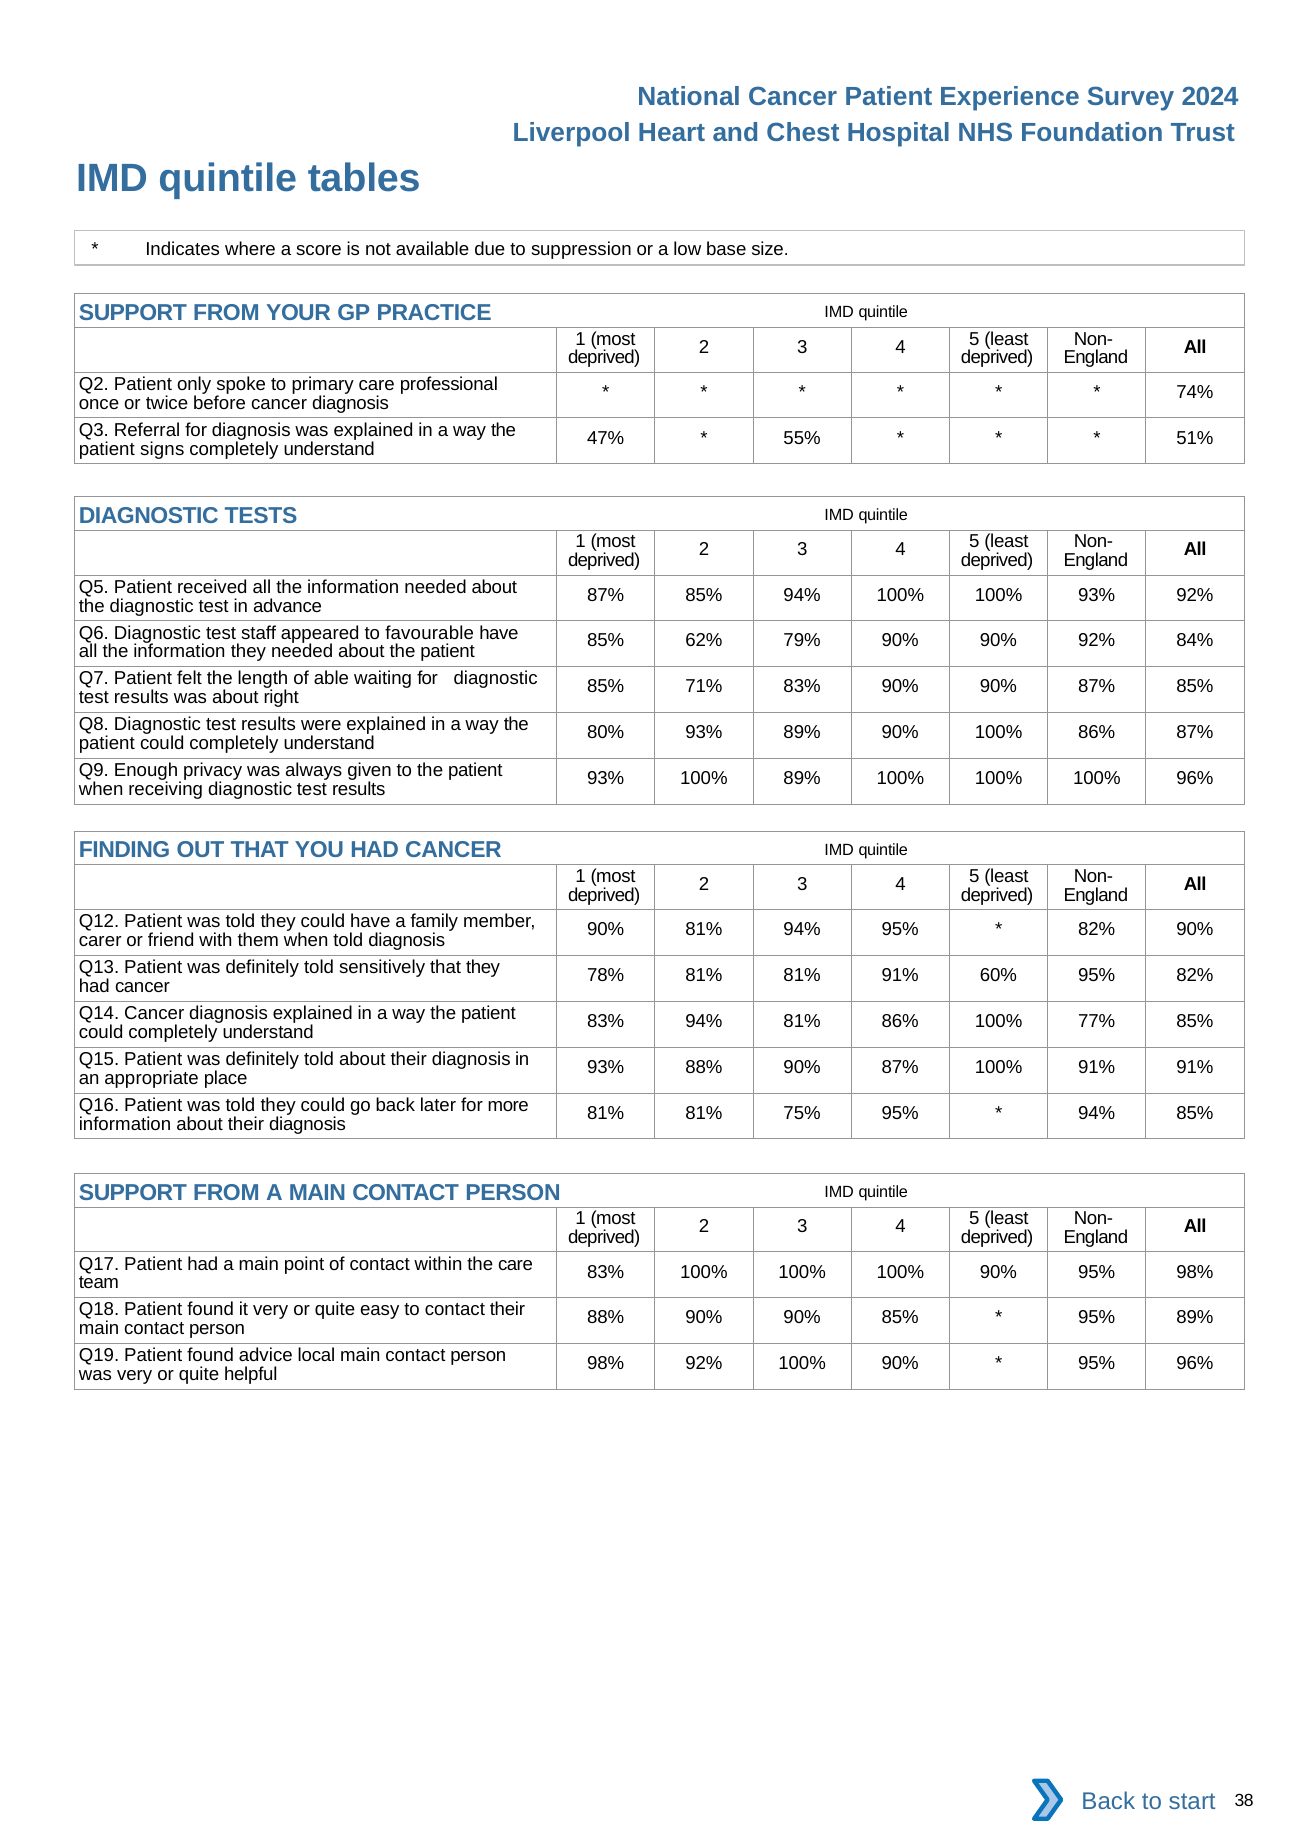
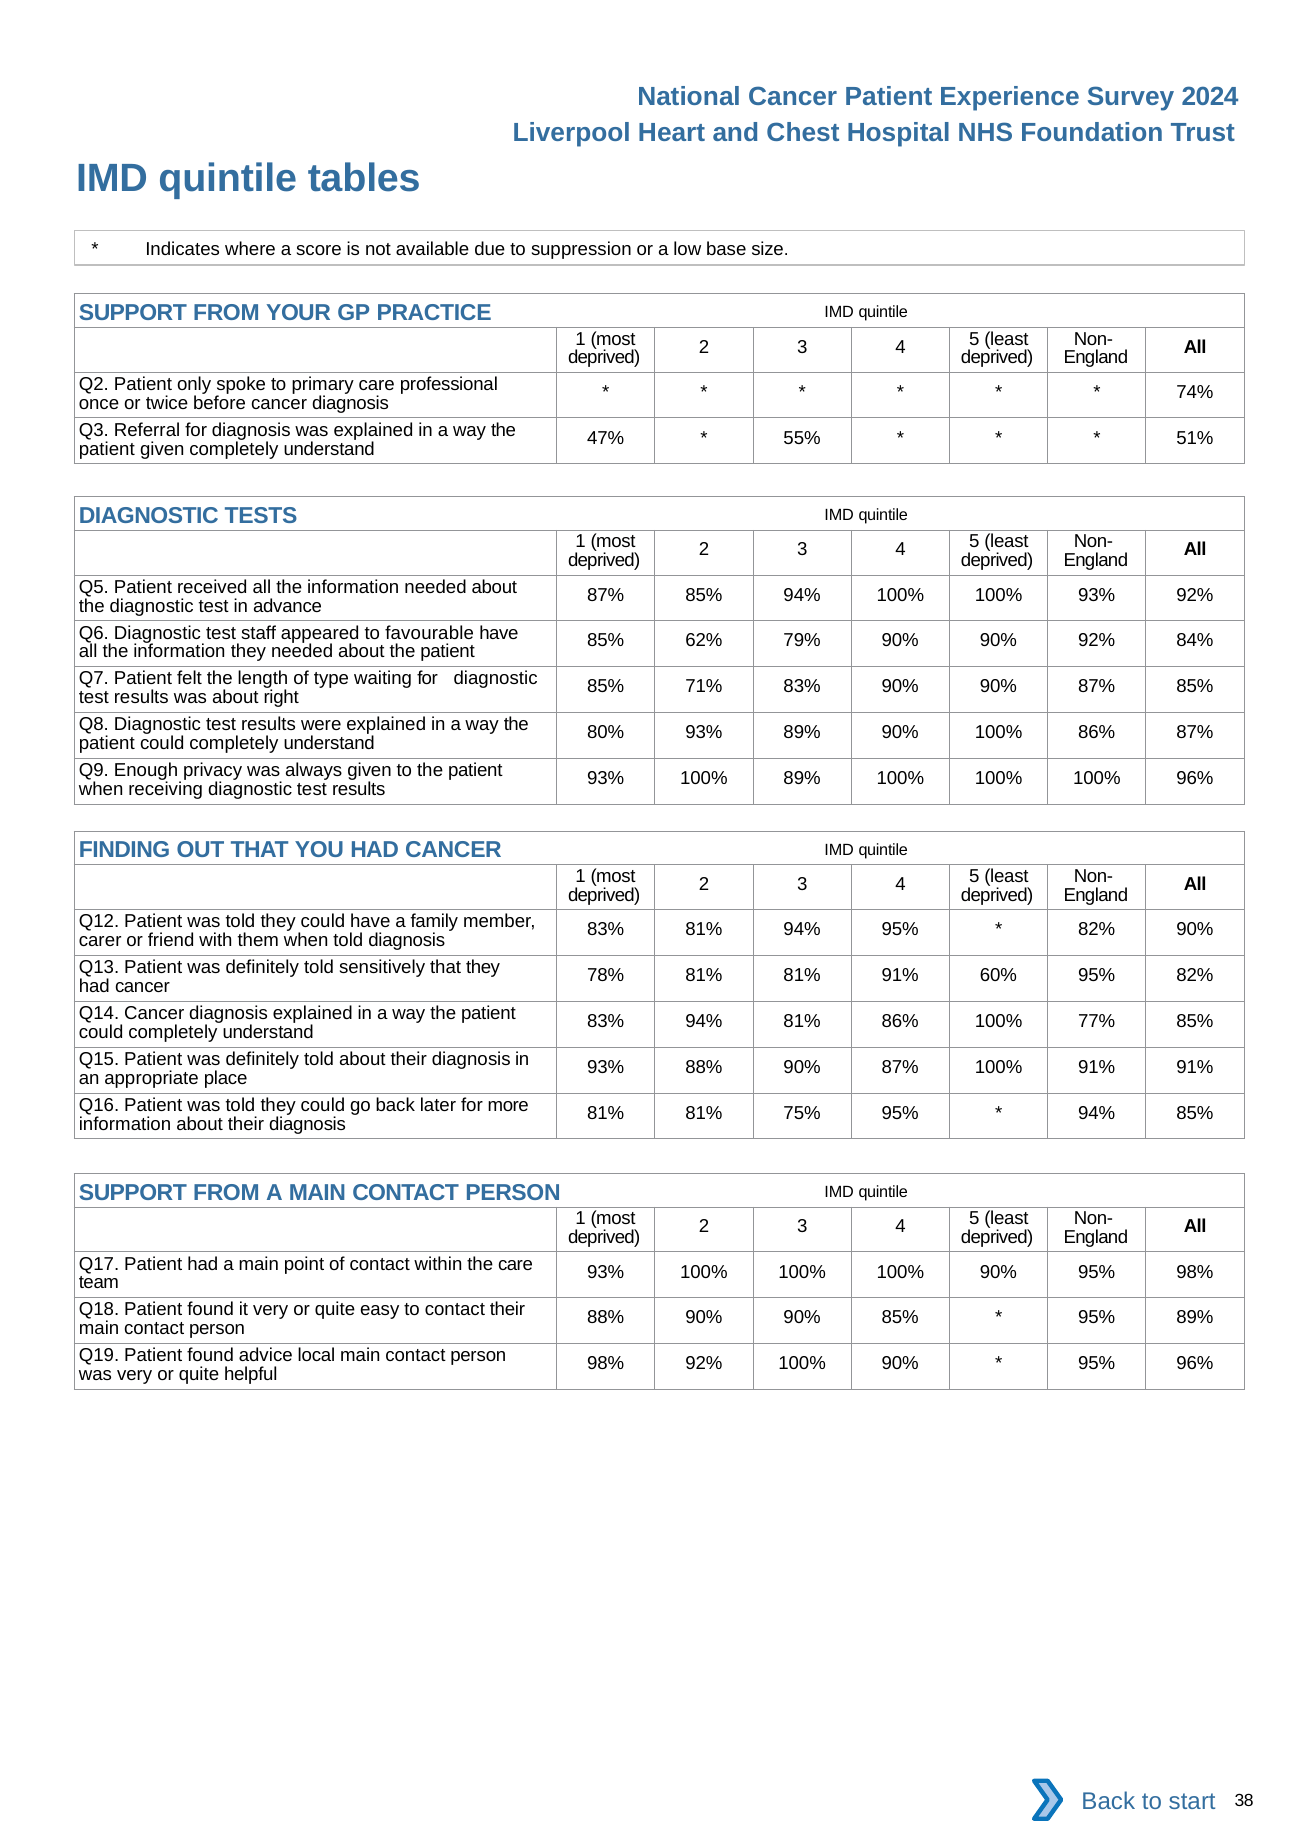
patient signs: signs -> given (162, 449)
able: able -> type (331, 679)
90%: 90% -> 83% (606, 930)
83%: 83% -> 93% (606, 1272)
